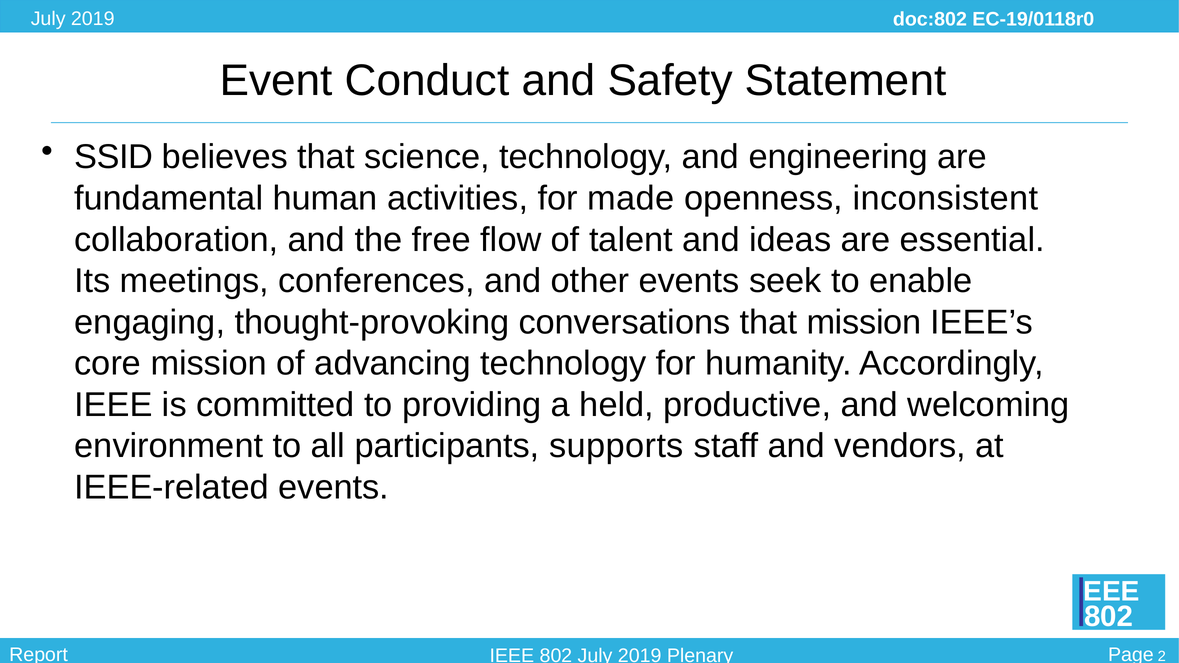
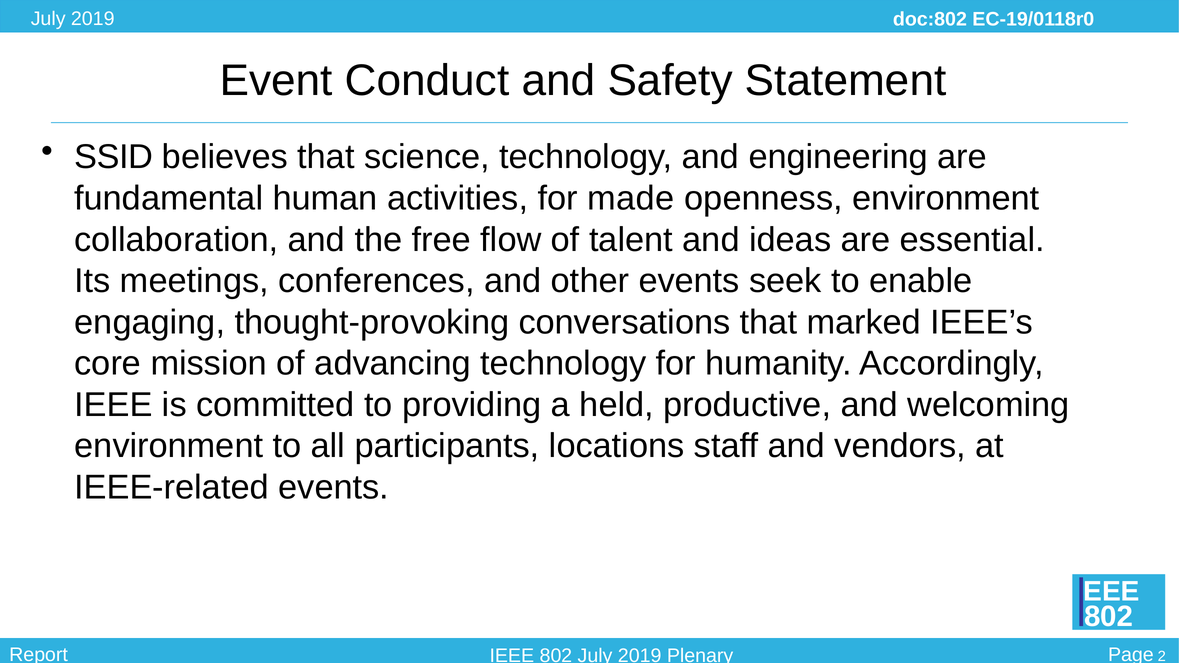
openness inconsistent: inconsistent -> environment (946, 198)
that mission: mission -> marked (864, 322)
supports: supports -> locations (617, 446)
